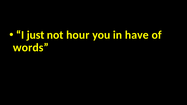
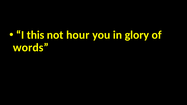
just: just -> this (36, 35)
have: have -> glory (137, 35)
